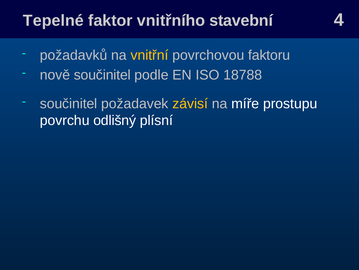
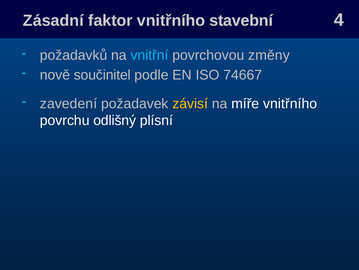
Tepelné: Tepelné -> Zásadní (53, 20)
vnitřní colour: yellow -> light blue (150, 55)
faktoru: faktoru -> změny (269, 55)
18788: 18788 -> 74667 (243, 75)
součinitel: součinitel -> zavedení (69, 103)
míře prostupu: prostupu -> vnitřního (290, 103)
